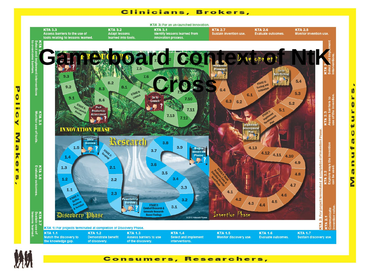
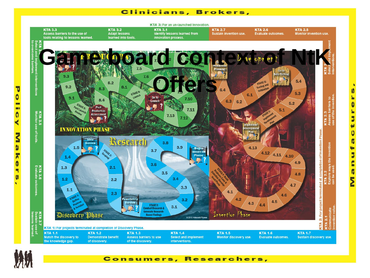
Cross: Cross -> Offers (185, 85)
